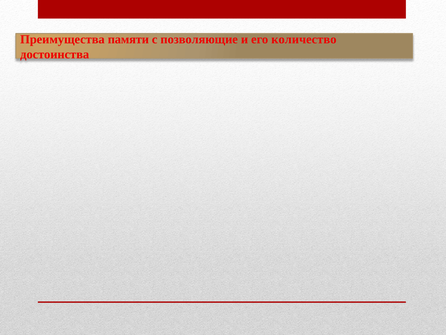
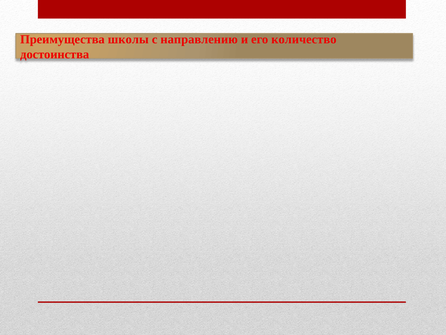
памяти: памяти -> школы (128, 39)
позволяющие: позволяющие -> направлению (199, 39)
